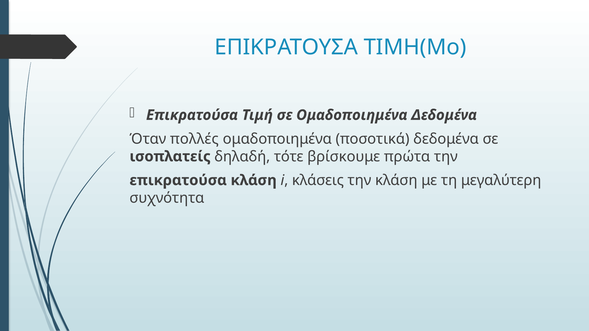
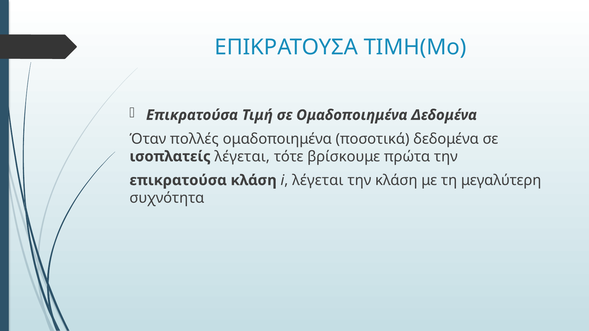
ισοπλατείς δηλαδή: δηλαδή -> λέγεται (242, 157)
i κλάσεις: κλάσεις -> λέγεται (318, 180)
